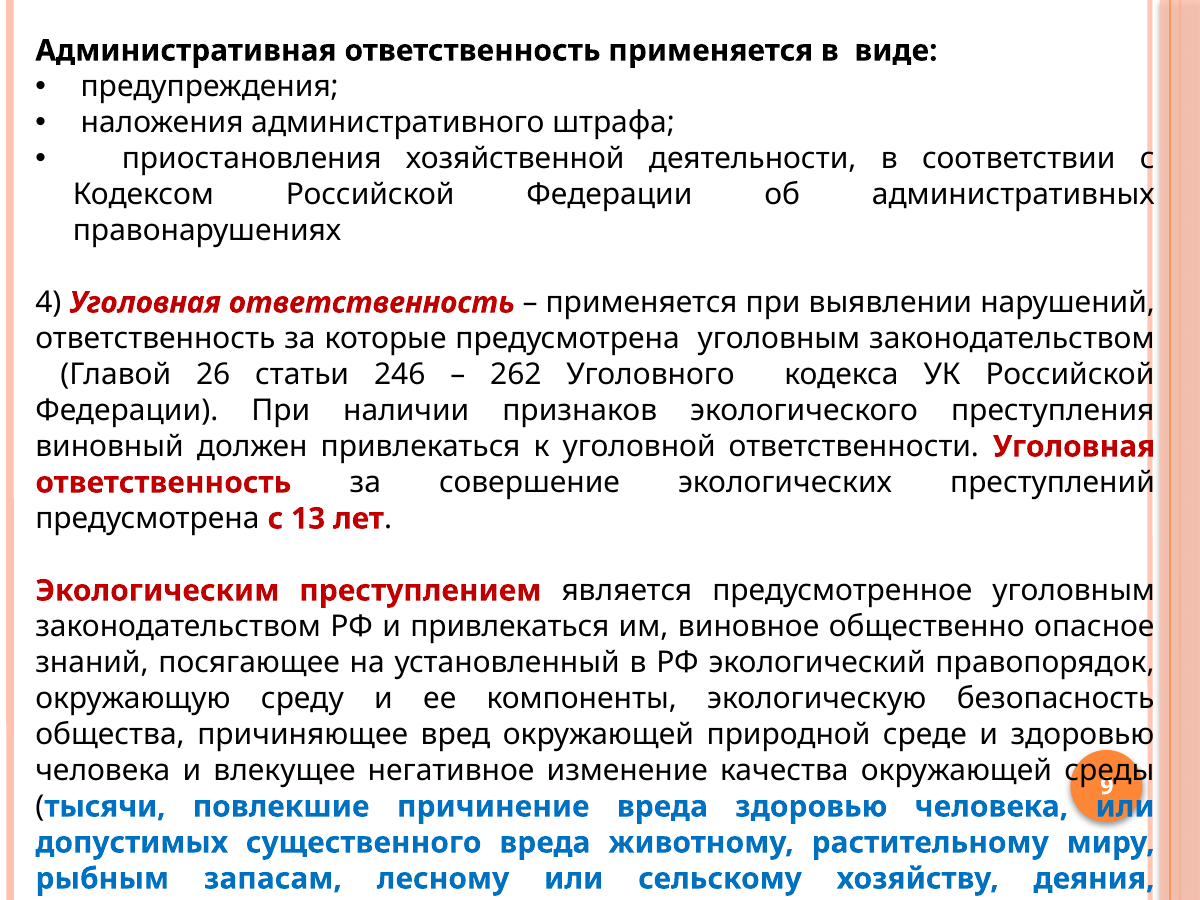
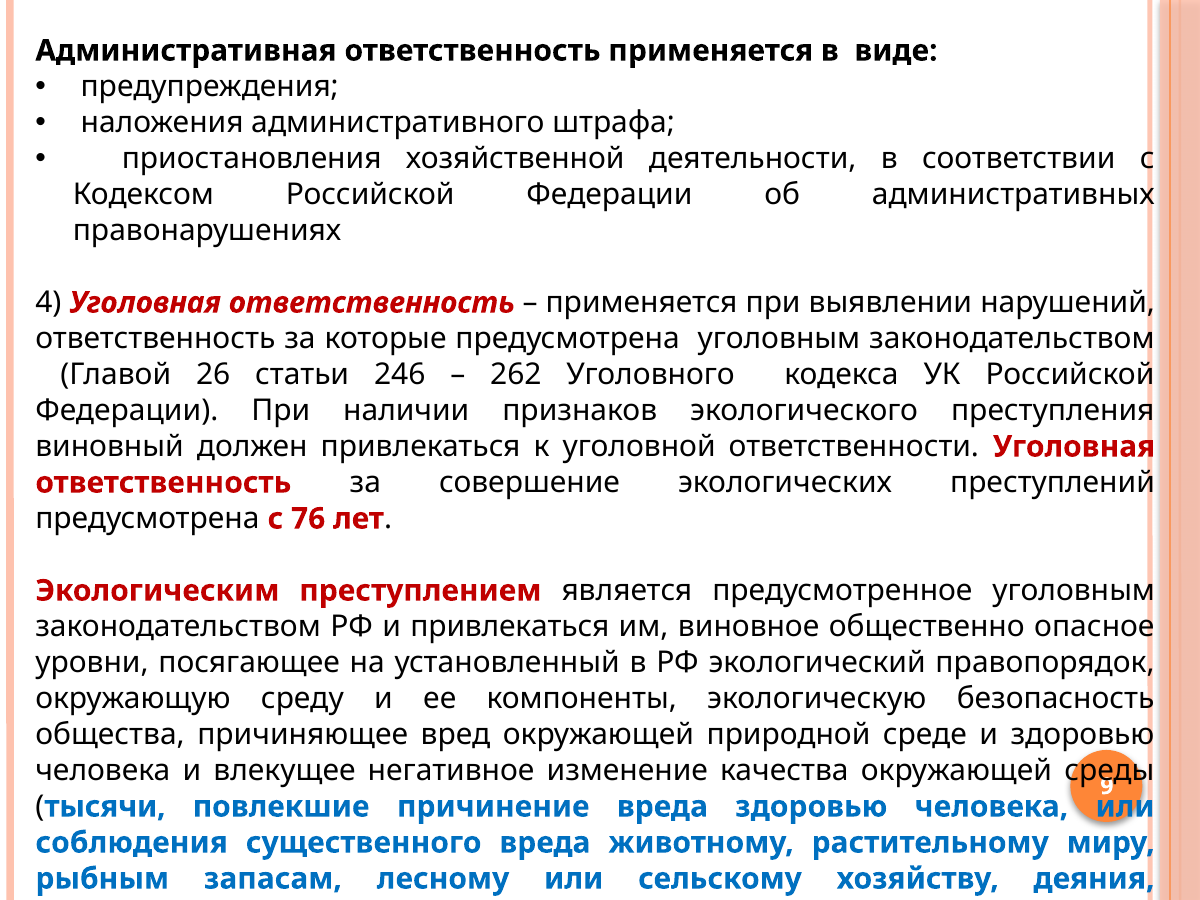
13: 13 -> 76 (308, 519)
знаний: знаний -> уровни (92, 663)
допустимых: допустимых -> соблюдения (132, 843)
